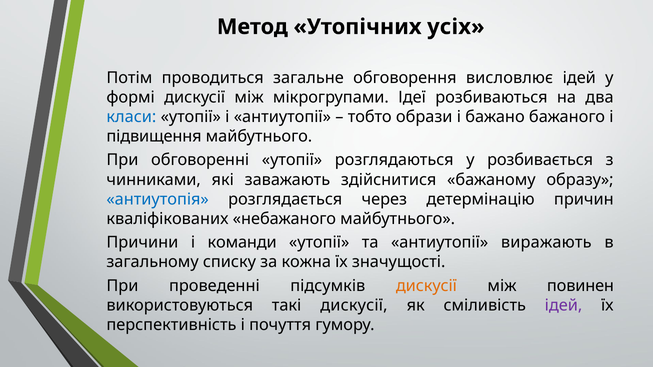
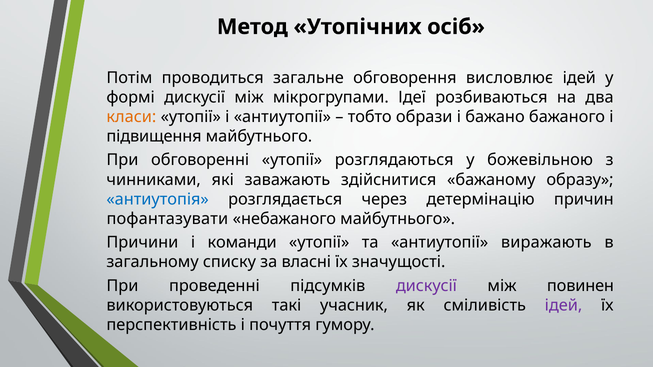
усіх: усіх -> осіб (456, 27)
класи colour: blue -> orange (131, 117)
розбивається: розбивається -> божевільною (540, 160)
кваліфікованих: кваліфікованих -> пофантазувати (167, 219)
кожна: кожна -> власні (306, 262)
дискусії colour: orange -> purple (426, 286)
такі дискусії: дискусії -> учасник (354, 305)
